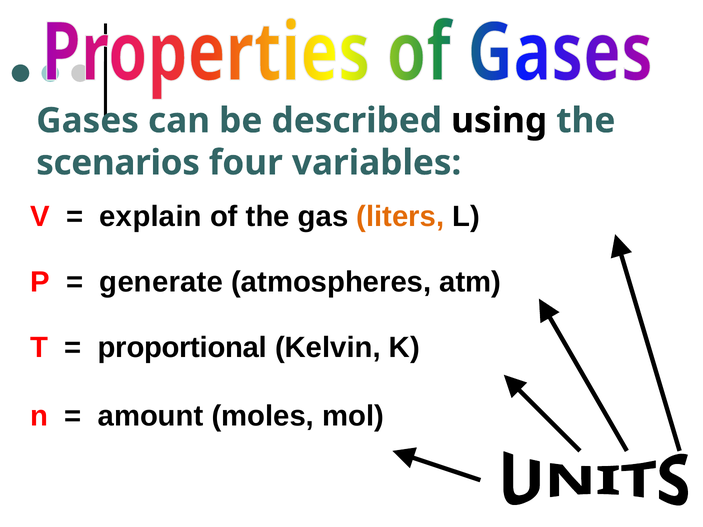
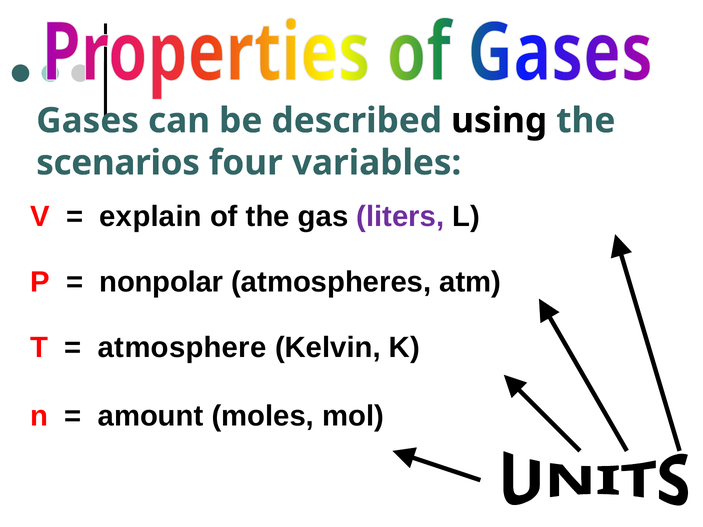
liters colour: orange -> purple (400, 216)
generate: generate -> nonpolar (161, 282)
proportional: proportional -> atmosphere (182, 348)
